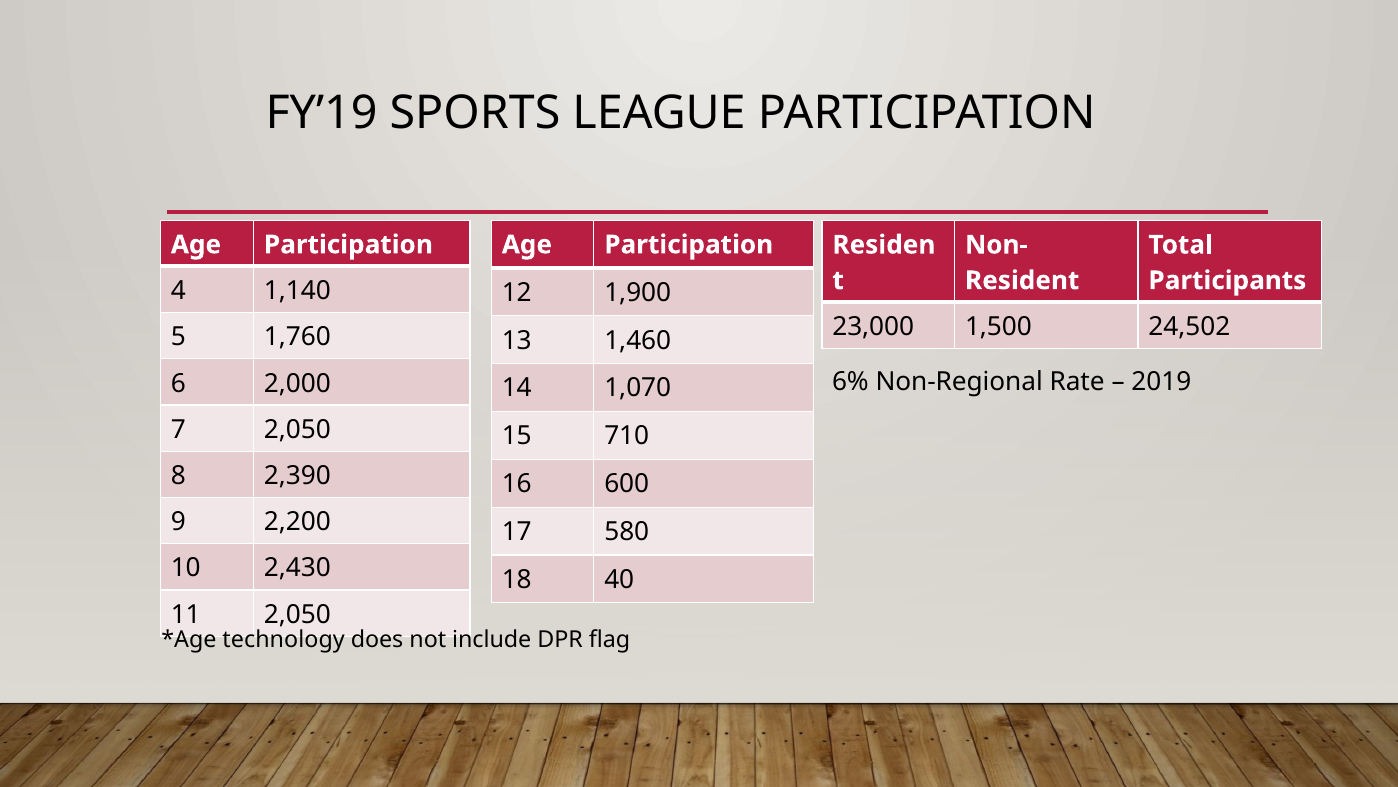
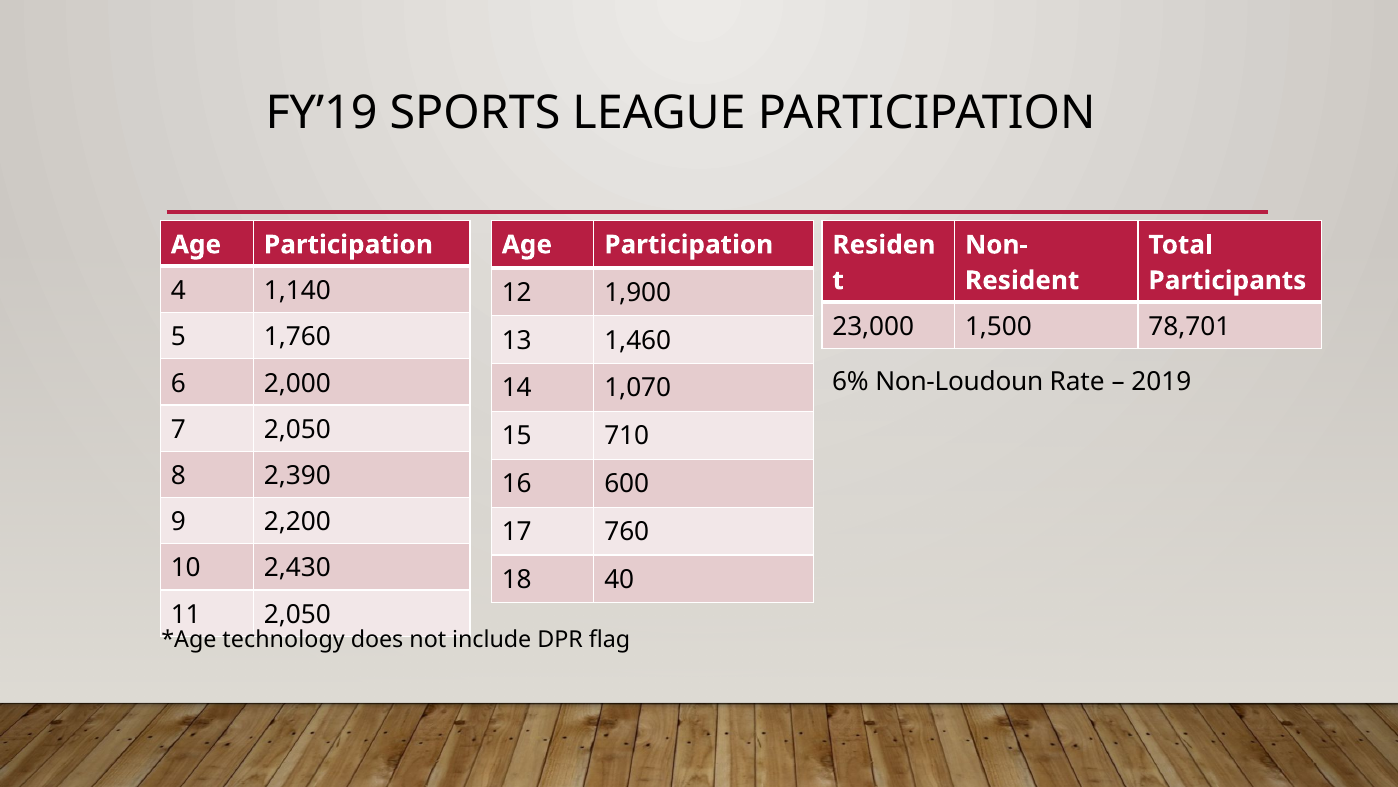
24,502: 24,502 -> 78,701 (1189, 327)
Non-Regional: Non-Regional -> Non-Loudoun (959, 381)
580: 580 -> 760 (627, 531)
